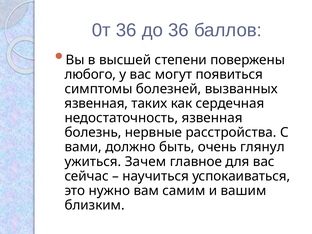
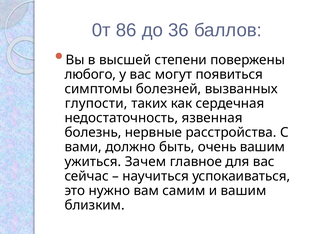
0т 36: 36 -> 86 (126, 30)
язвенная: язвенная -> глупости (96, 104)
очень глянул: глянул -> вашим (262, 147)
